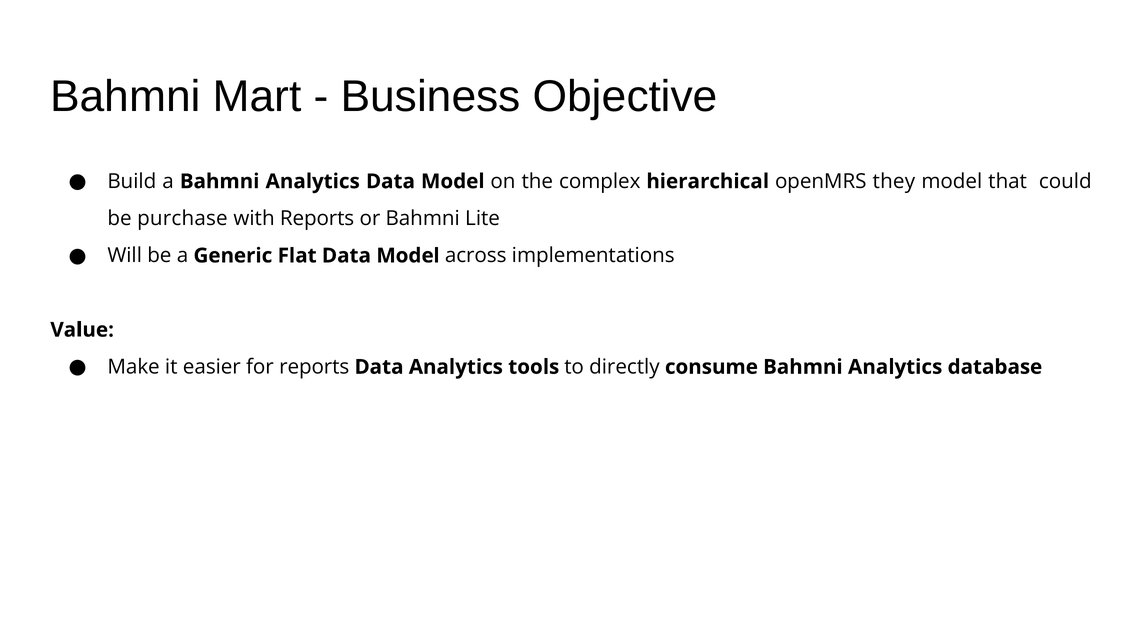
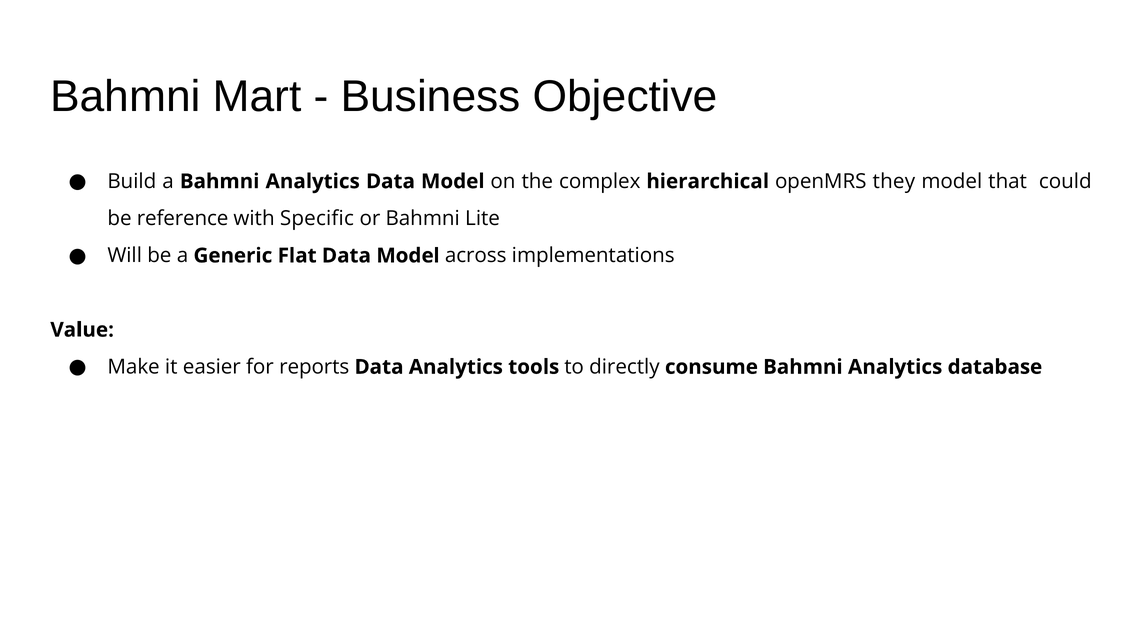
purchase: purchase -> reference (183, 219)
with Reports: Reports -> Specific (317, 219)
